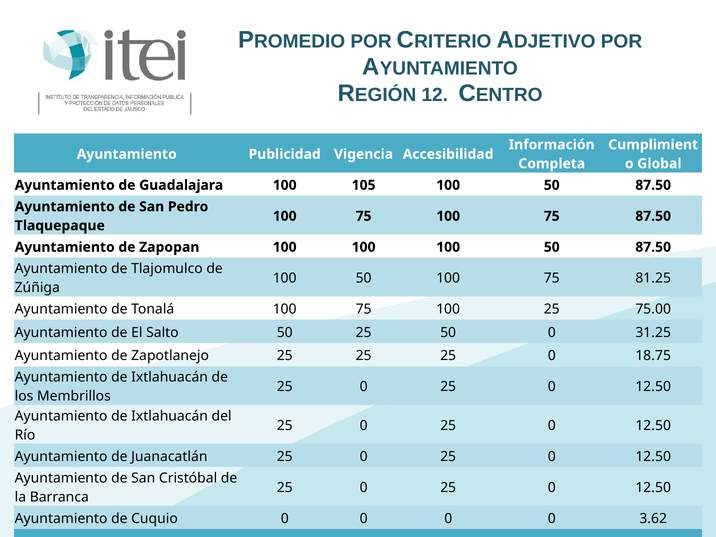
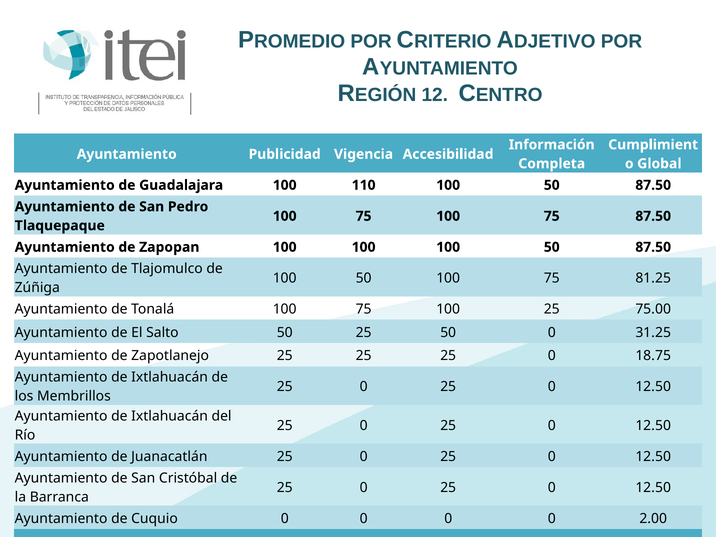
105: 105 -> 110 (364, 185)
3.62: 3.62 -> 2.00 (653, 518)
